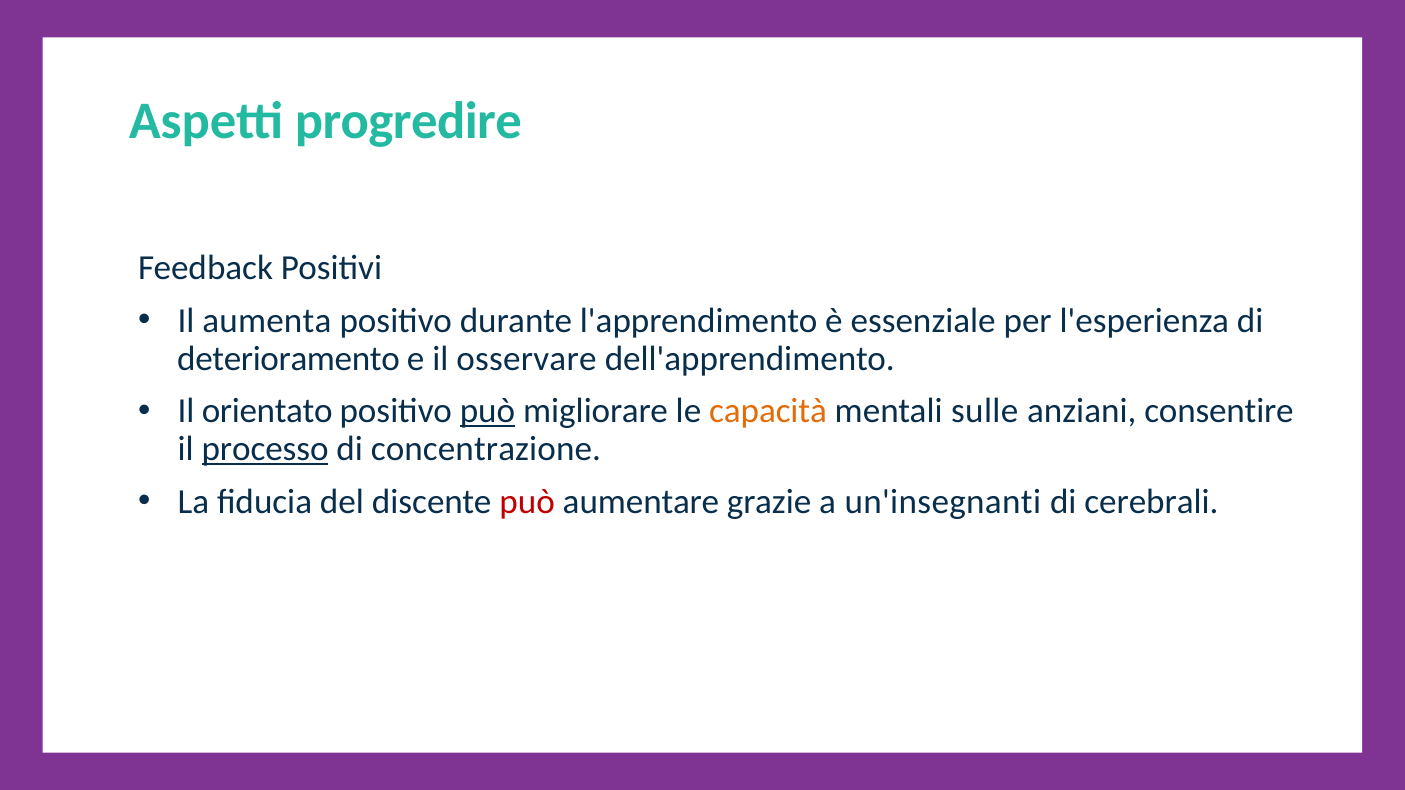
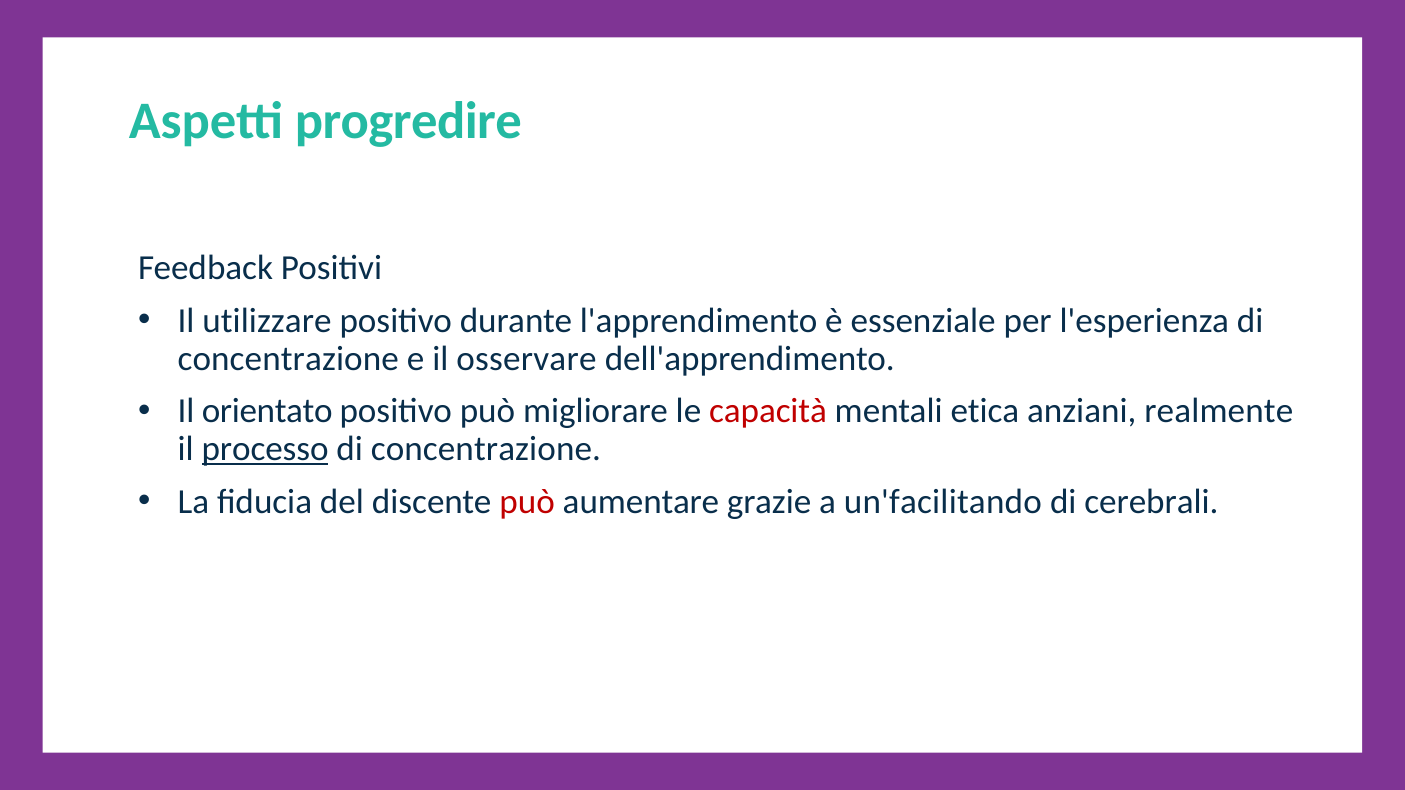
aumenta: aumenta -> utilizzare (267, 321)
deterioramento: deterioramento -> concentrazione (288, 359)
può underline: present -> none (487, 411)
capacità colour: orange -> red (768, 411)
sulle: sulle -> etica (985, 411)
consentire: consentire -> realmente (1219, 411)
un'insegnanti: un'insegnanti -> un'facilitando (943, 502)
